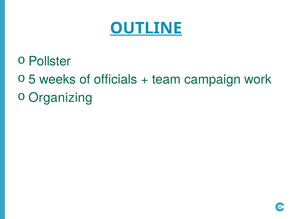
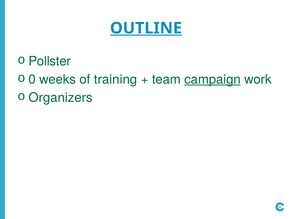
5: 5 -> 0 (32, 79)
officials: officials -> training (116, 79)
campaign underline: none -> present (212, 79)
Organizing: Organizing -> Organizers (61, 98)
